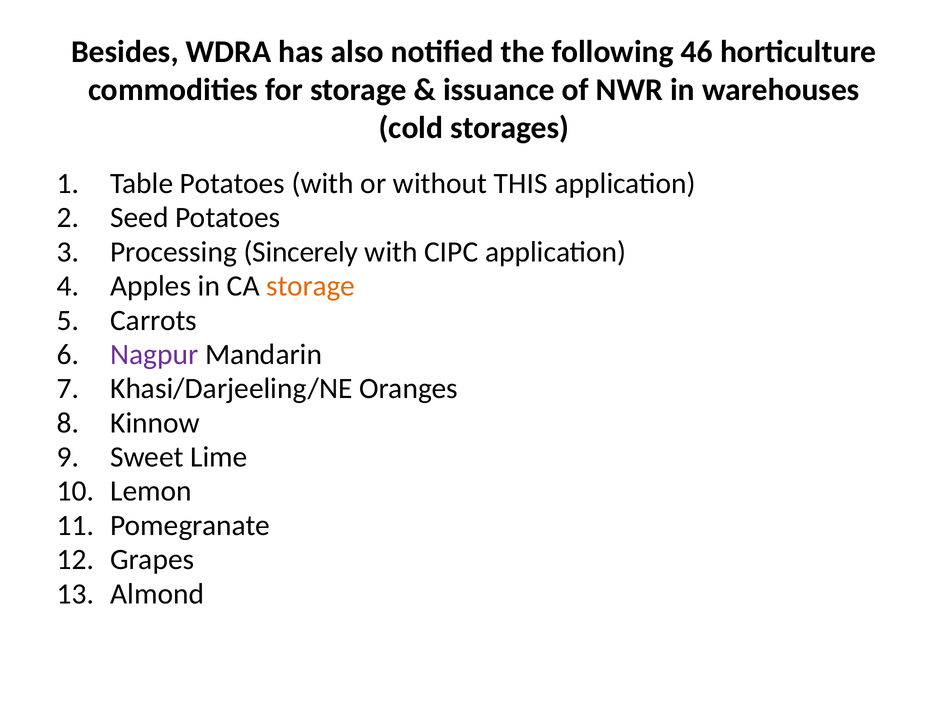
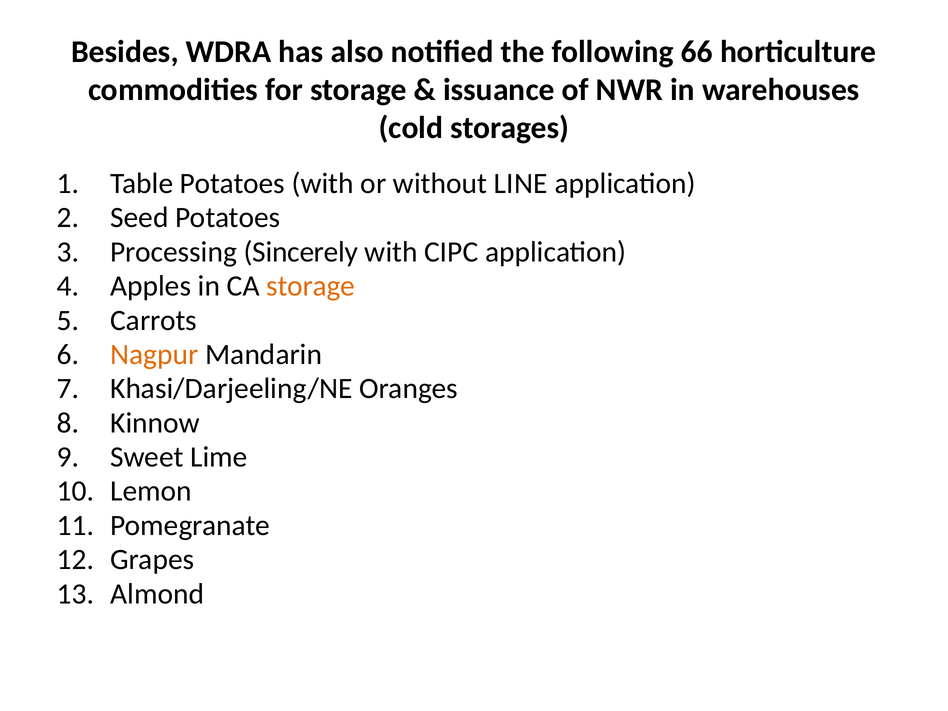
46: 46 -> 66 (697, 52)
THIS: THIS -> LINE (521, 184)
Nagpur colour: purple -> orange (154, 355)
